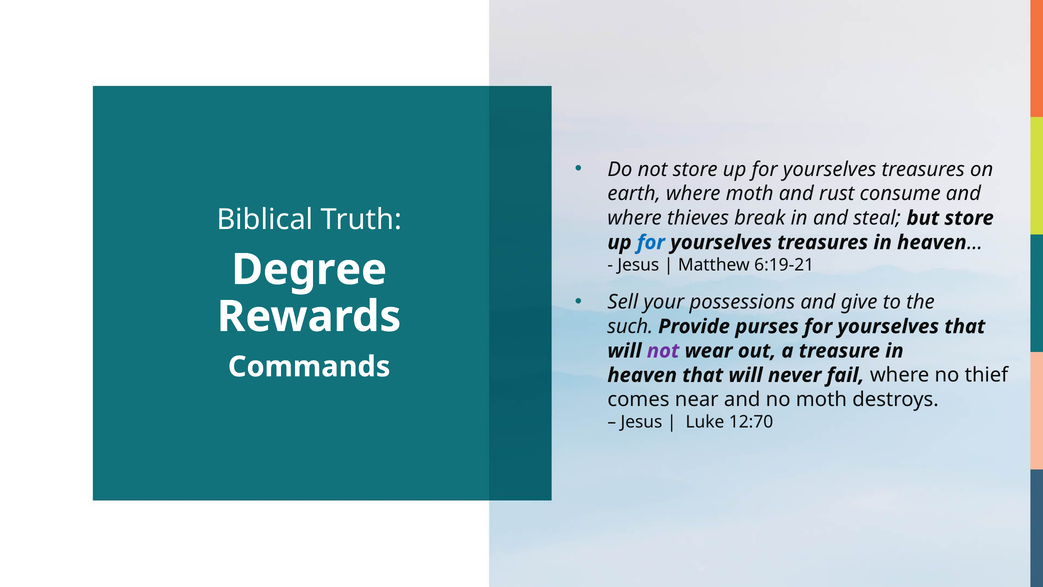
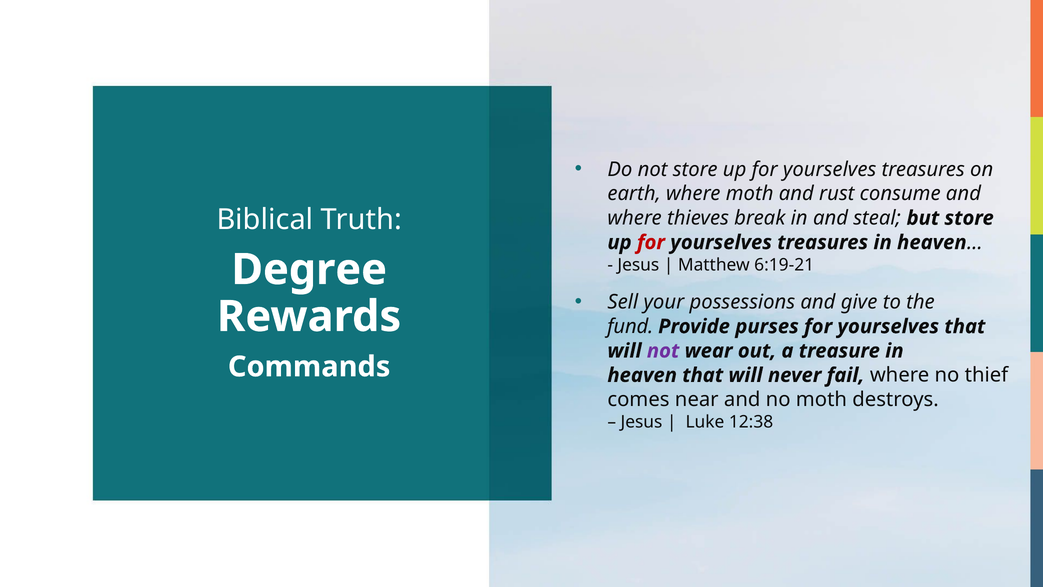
for colour: blue -> red (651, 242)
such: such -> fund (630, 326)
12:70: 12:70 -> 12:38 (751, 422)
